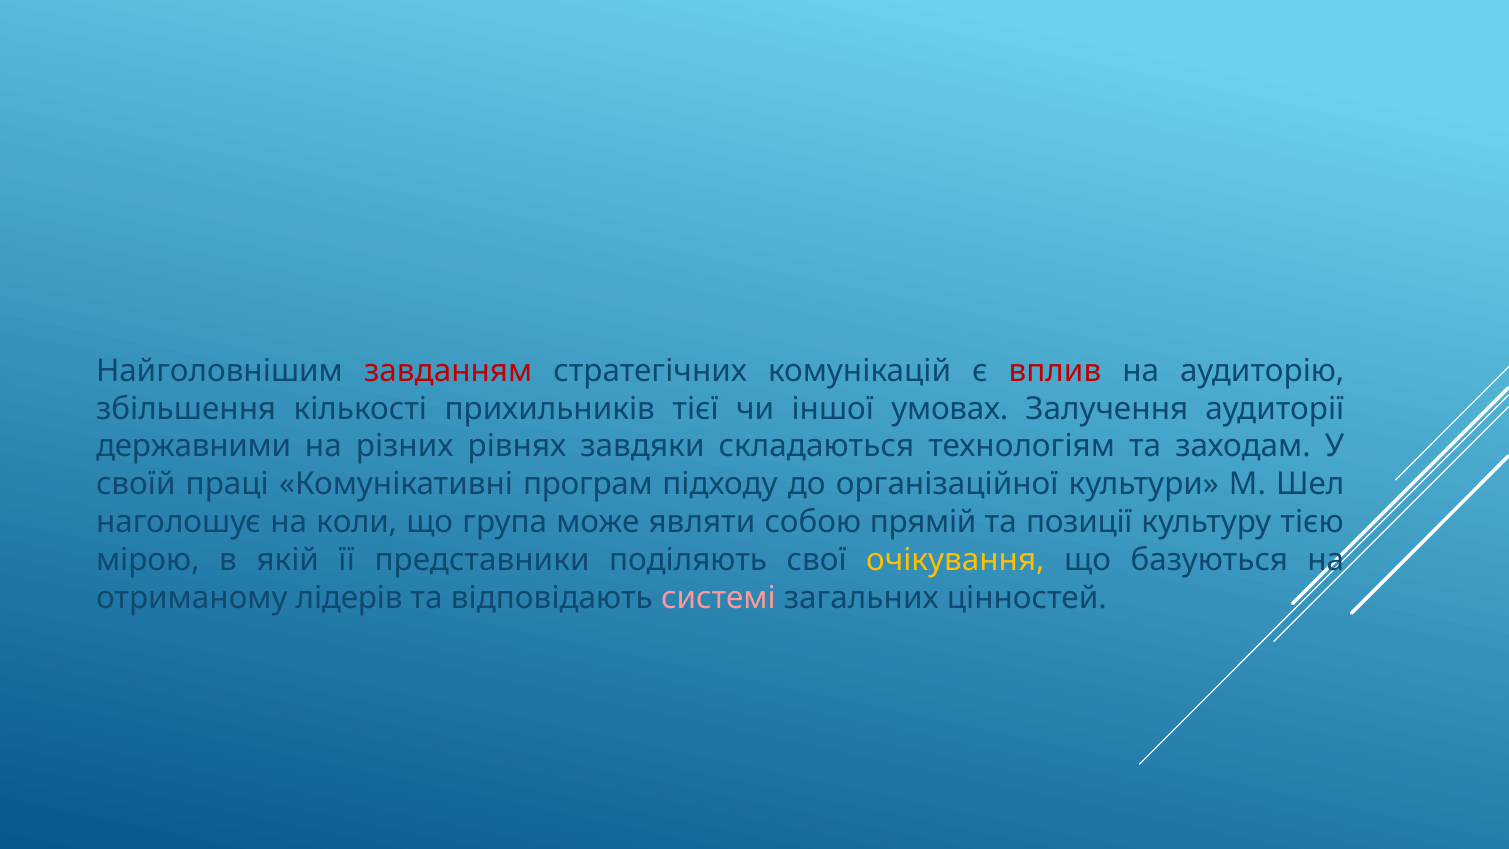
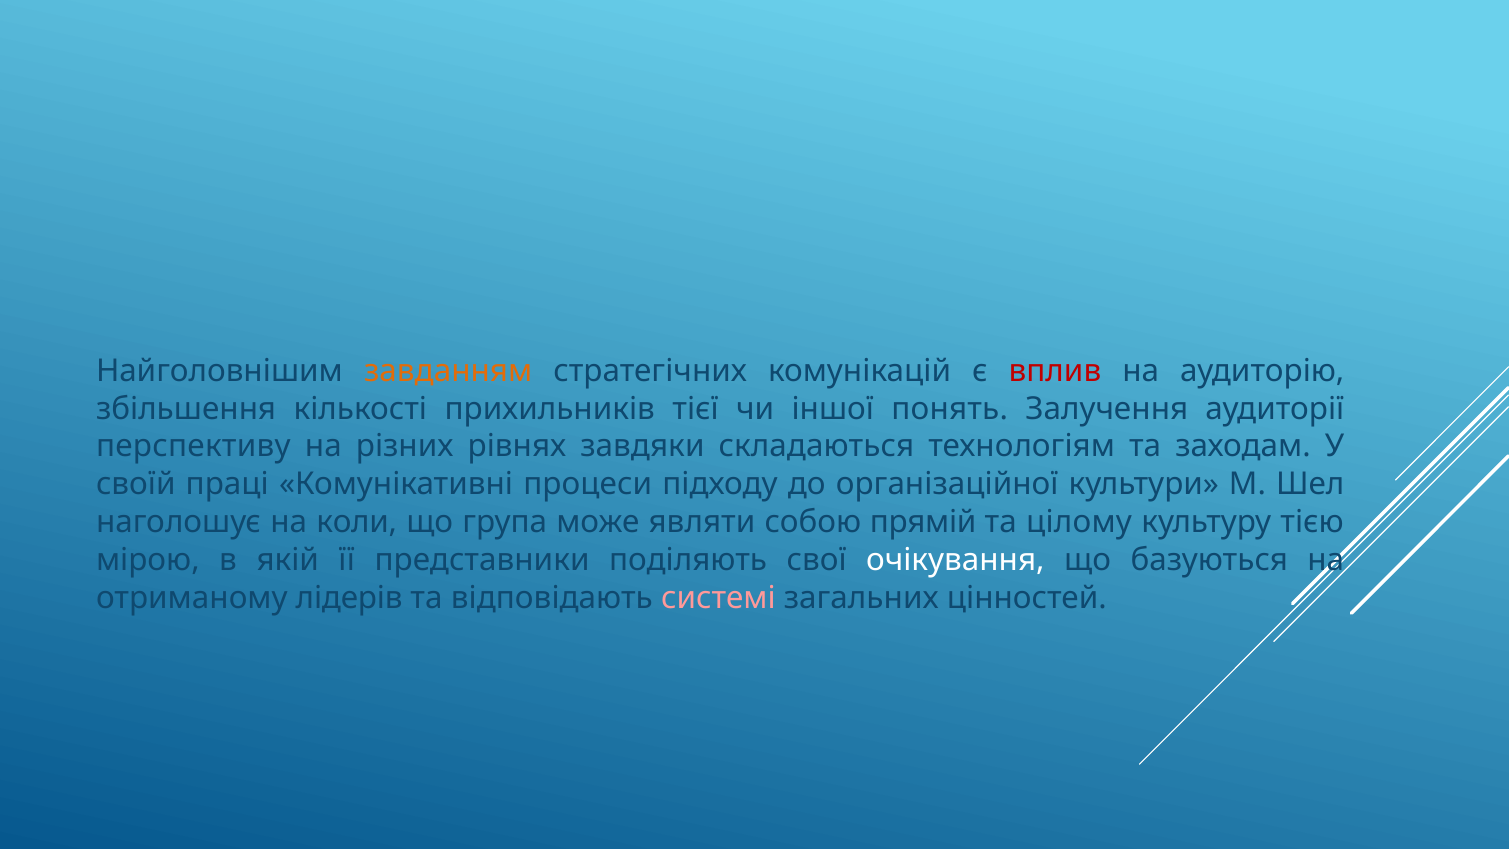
завданням colour: red -> orange (448, 371)
умовах: умовах -> понять (950, 409)
державними: державними -> перспективу (193, 446)
програм: програм -> процеси (588, 484)
позиції: позиції -> цілому (1079, 522)
очікування colour: yellow -> white (955, 560)
